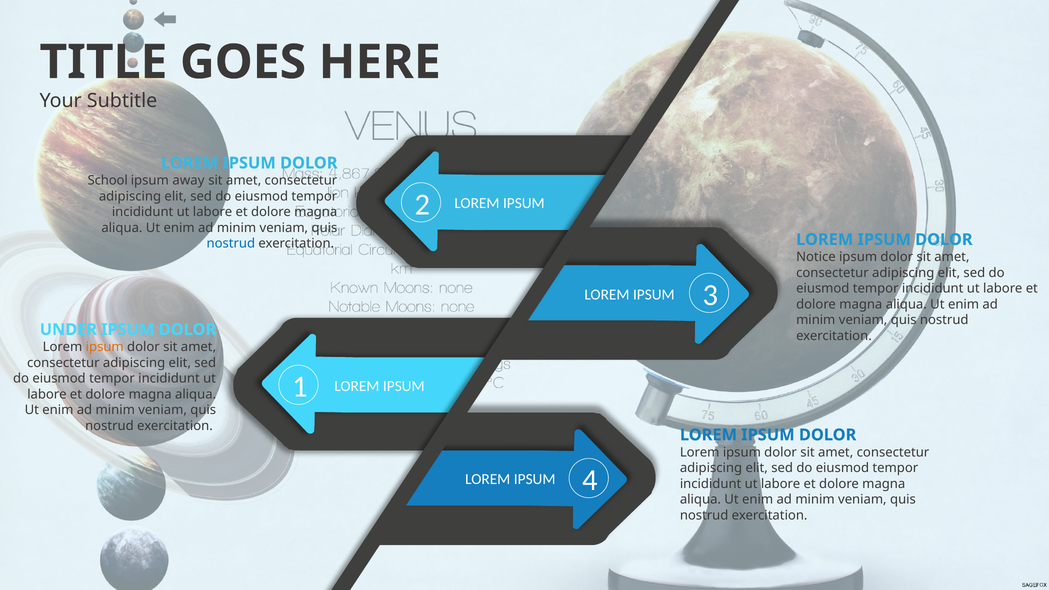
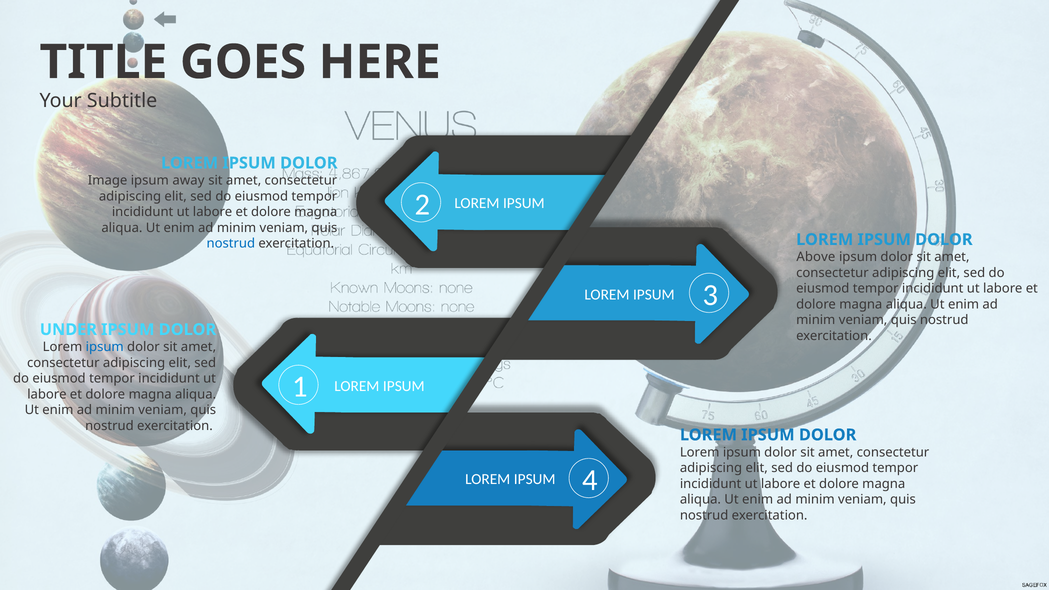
School: School -> Image (108, 180)
Notice: Notice -> Above (816, 257)
ipsum colour: orange -> blue (105, 347)
